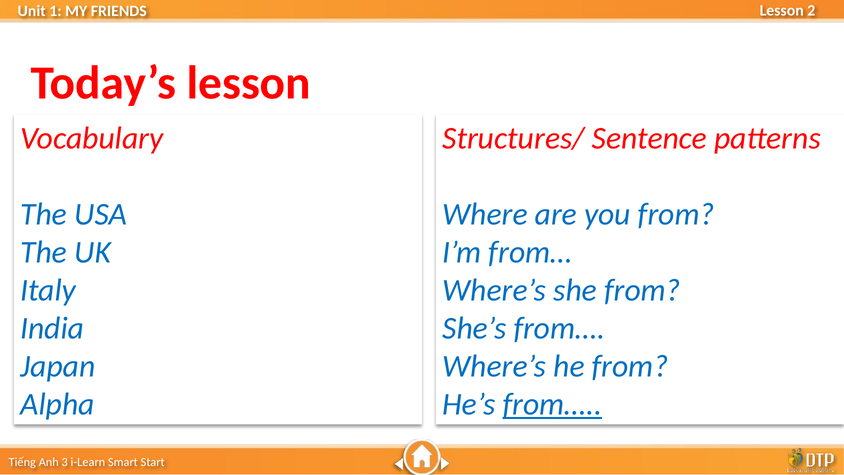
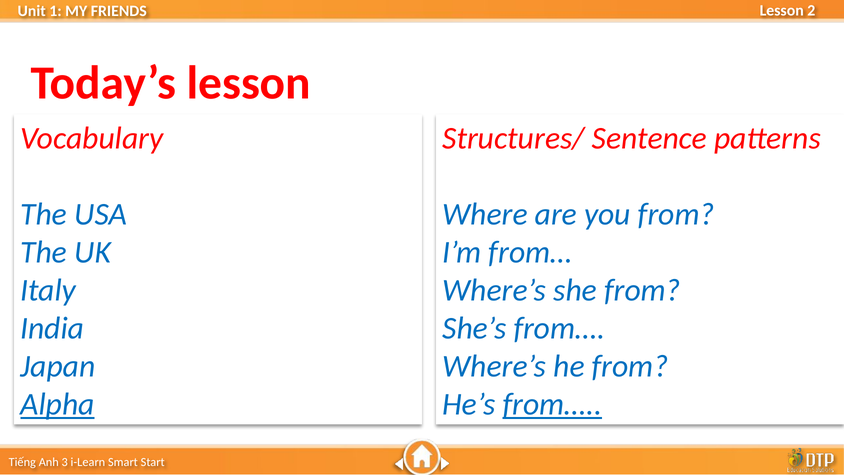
Alpha underline: none -> present (57, 404)
